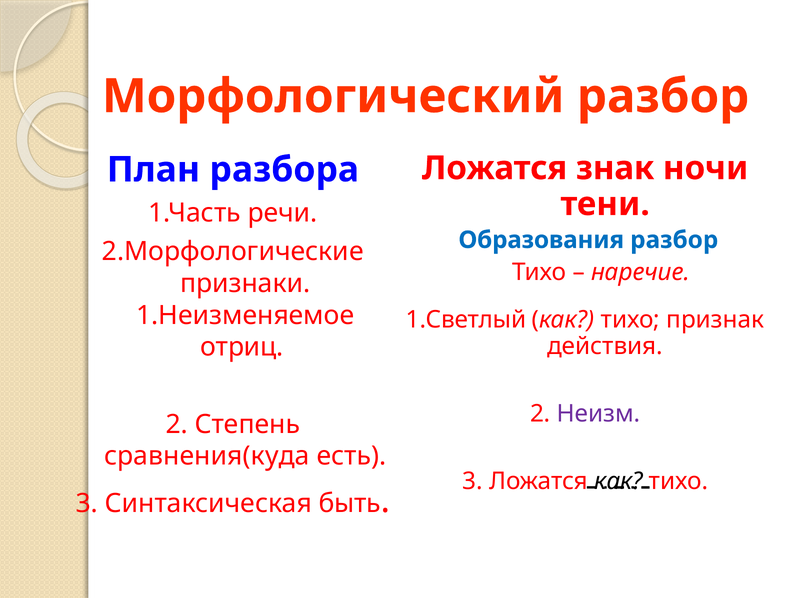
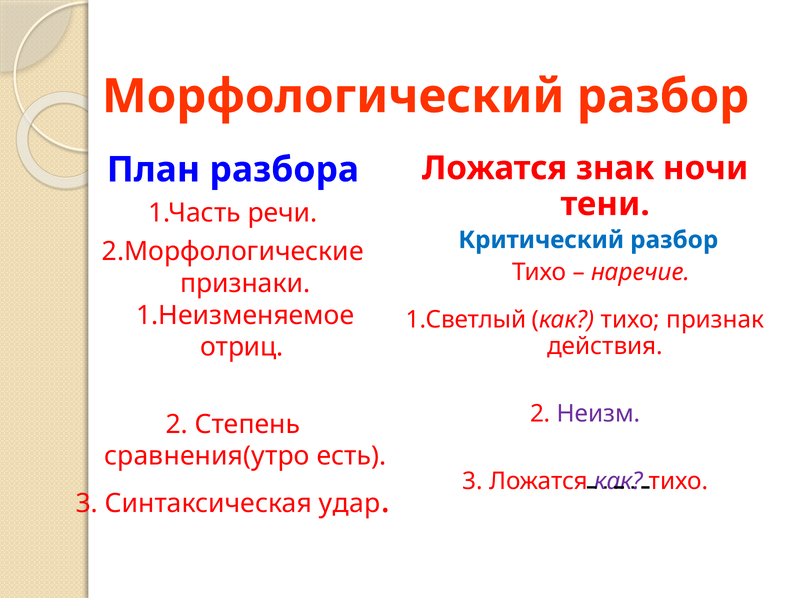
Образования: Образования -> Критический (541, 240)
сравнения(куда: сравнения(куда -> сравнения(утро (207, 456)
как colour: black -> purple (619, 481)
быть: быть -> удар (350, 503)
